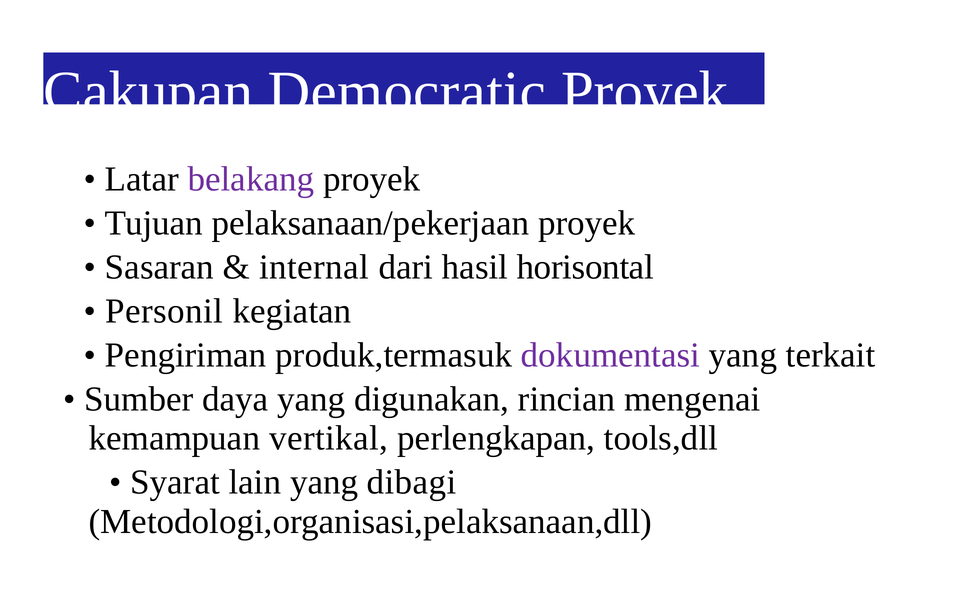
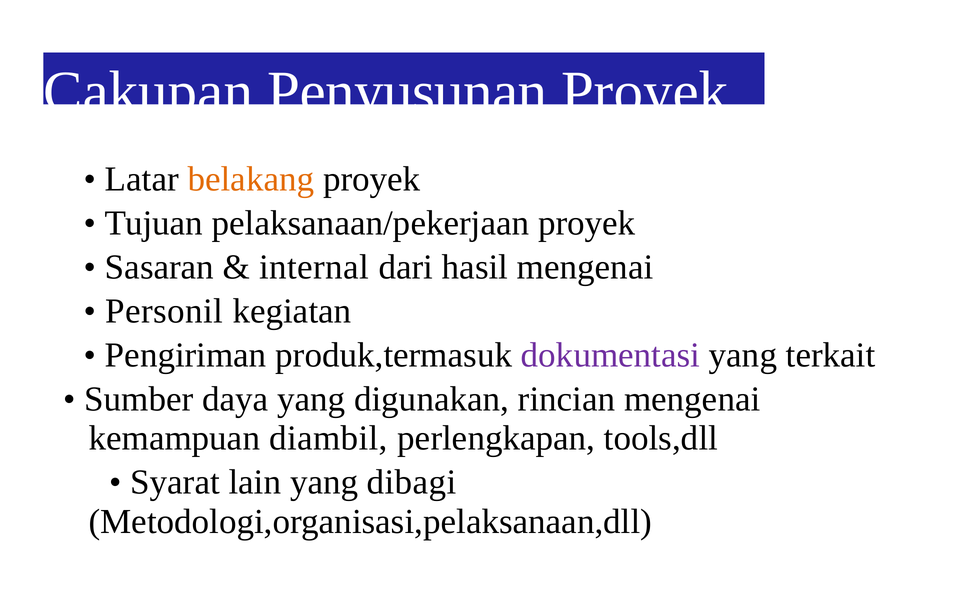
Democratic: Democratic -> Penyusunan (407, 92)
belakang colour: purple -> orange (251, 179)
hasil horisontal: horisontal -> mengenai (585, 267)
vertikal: vertikal -> diambil (329, 438)
